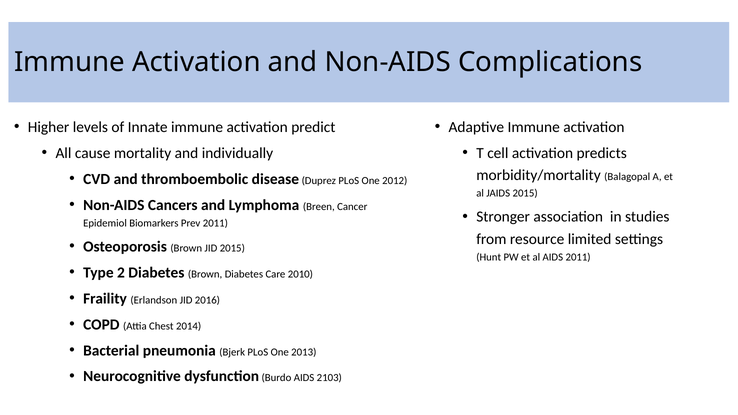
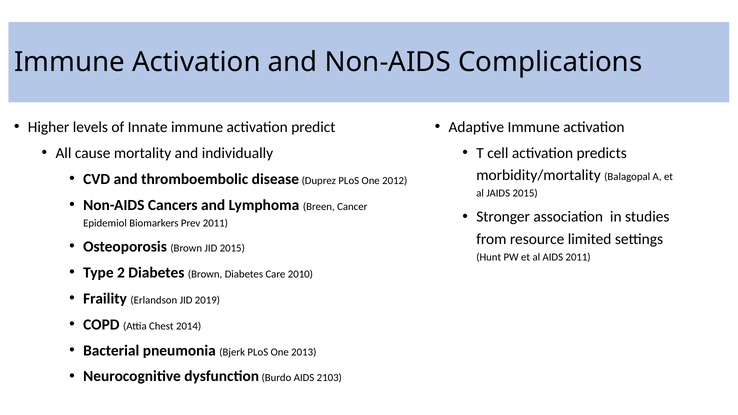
2016: 2016 -> 2019 (207, 300)
